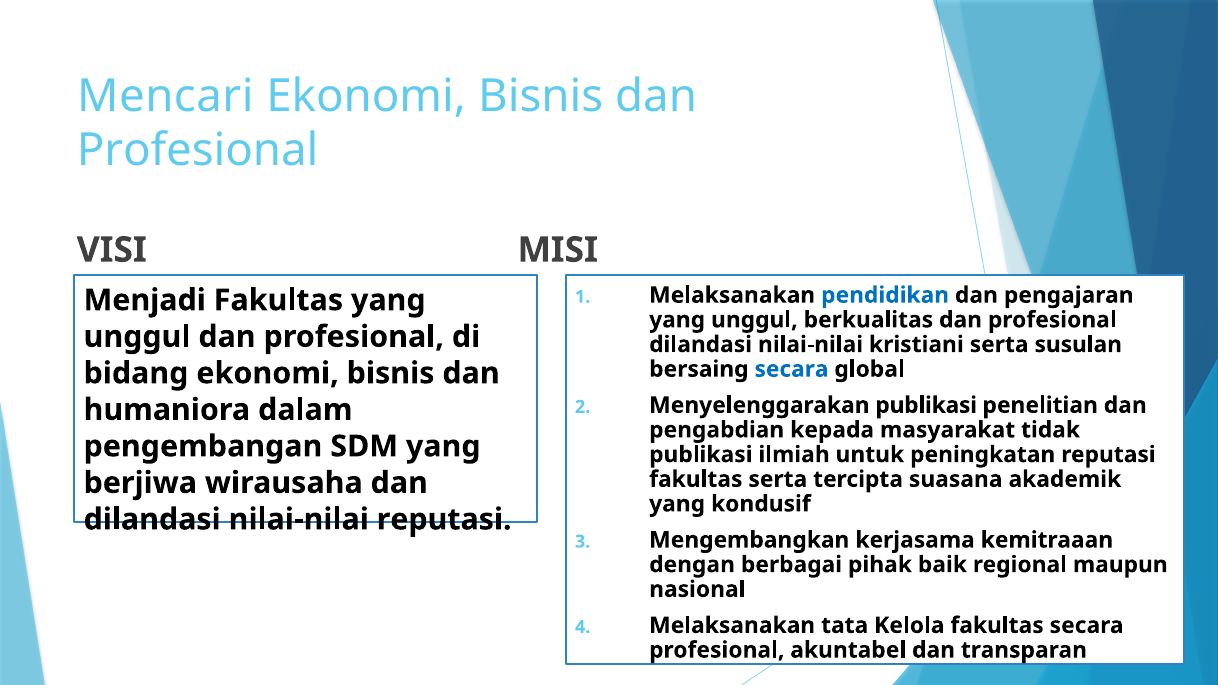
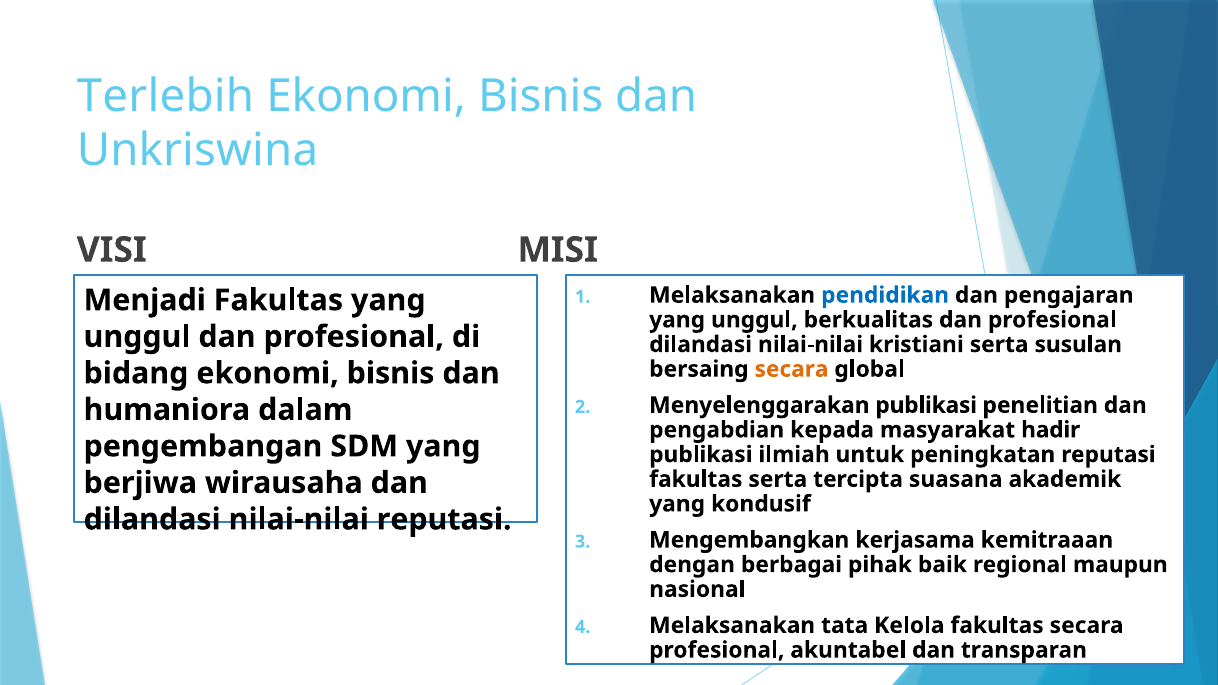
Mencari: Mencari -> Terlebih (165, 96)
Profesional: Profesional -> Unkriswina (197, 151)
secara colour: blue -> orange (791, 369)
tidak: tidak -> hadir (1051, 430)
